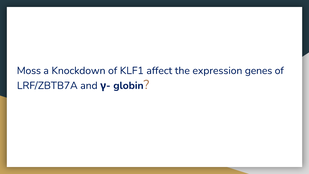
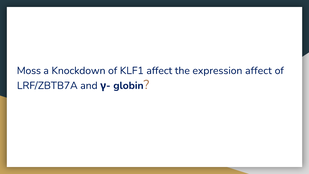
expression genes: genes -> affect (258, 71)
